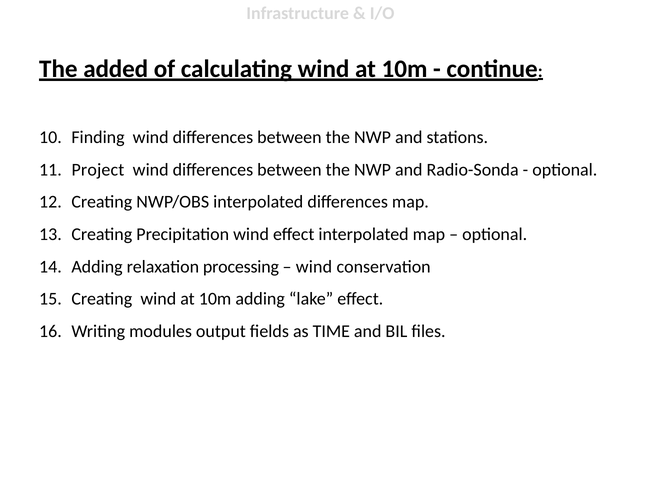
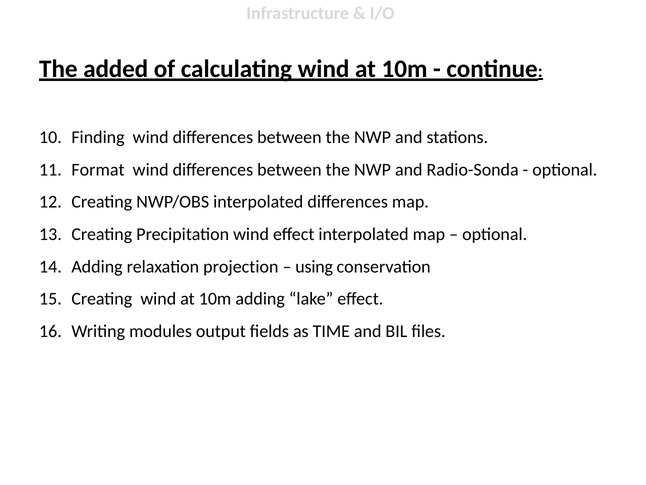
Project: Project -> Format (98, 169)
processing: processing -> projection (241, 266)
wind: wind -> using (314, 266)
